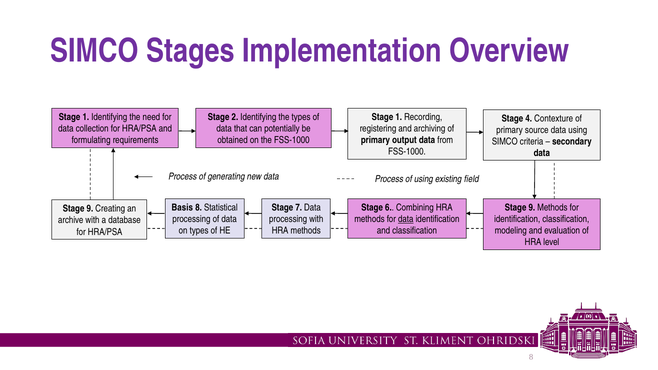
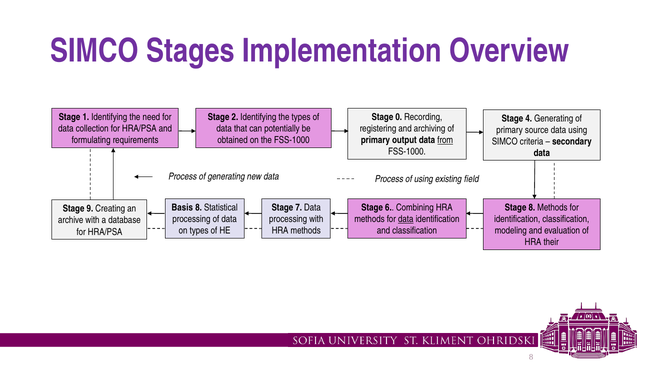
1: 1 -> 0 (399, 117)
4 Contexture: Contexture -> Generating (554, 118)
from underline: none -> present (445, 140)
9: 9 -> 8 (532, 208)
level: level -> their (551, 242)
